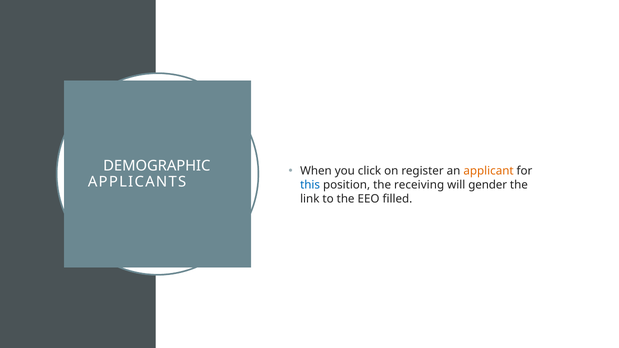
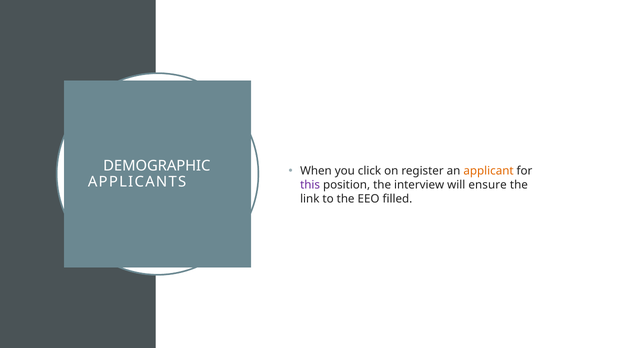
this colour: blue -> purple (310, 185)
receiving: receiving -> interview (419, 185)
gender: gender -> ensure (488, 185)
